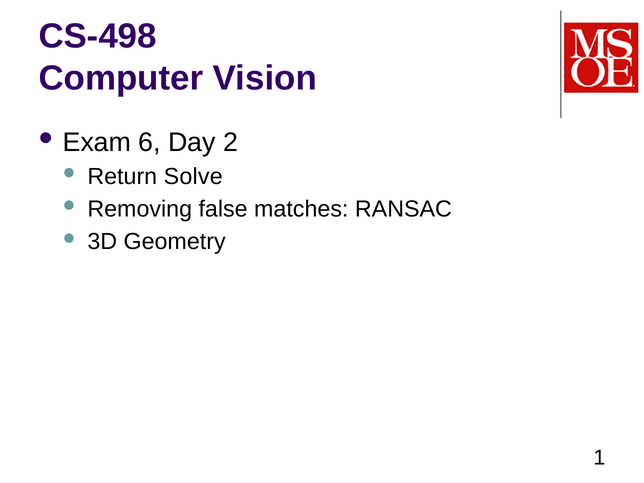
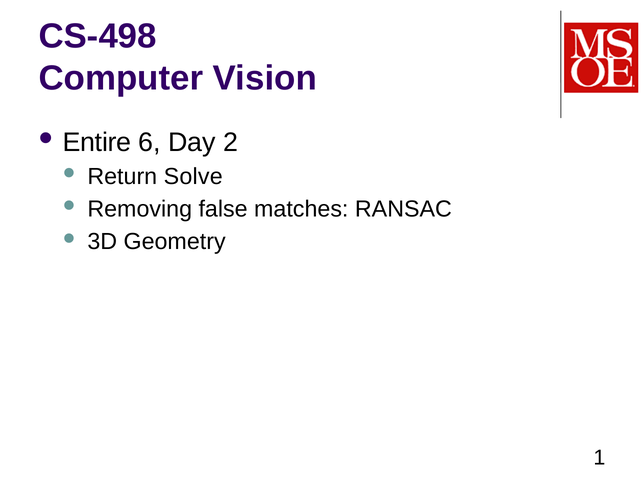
Exam: Exam -> Entire (97, 142)
